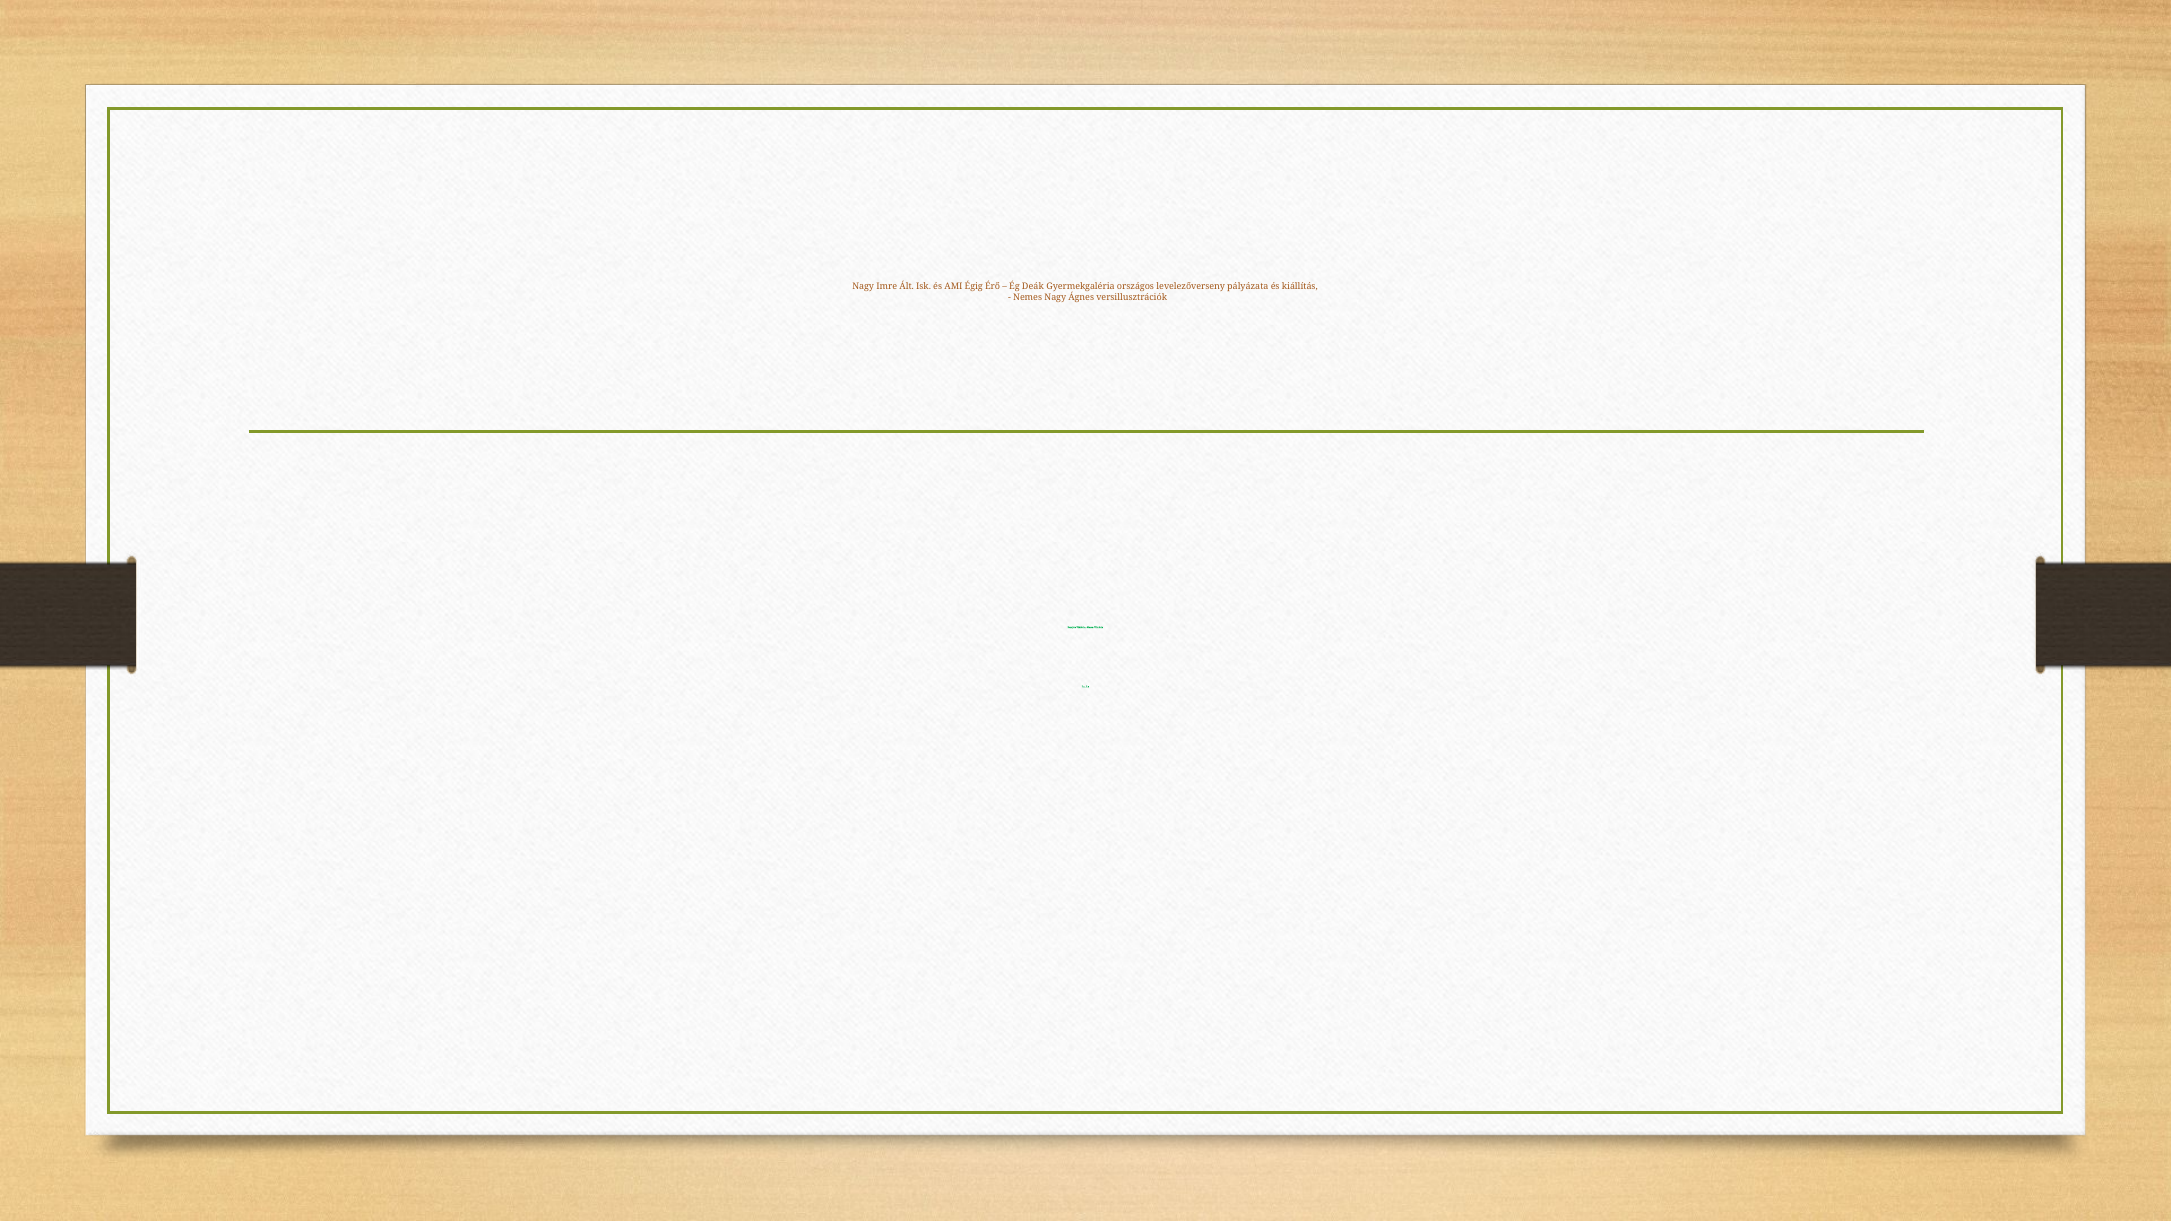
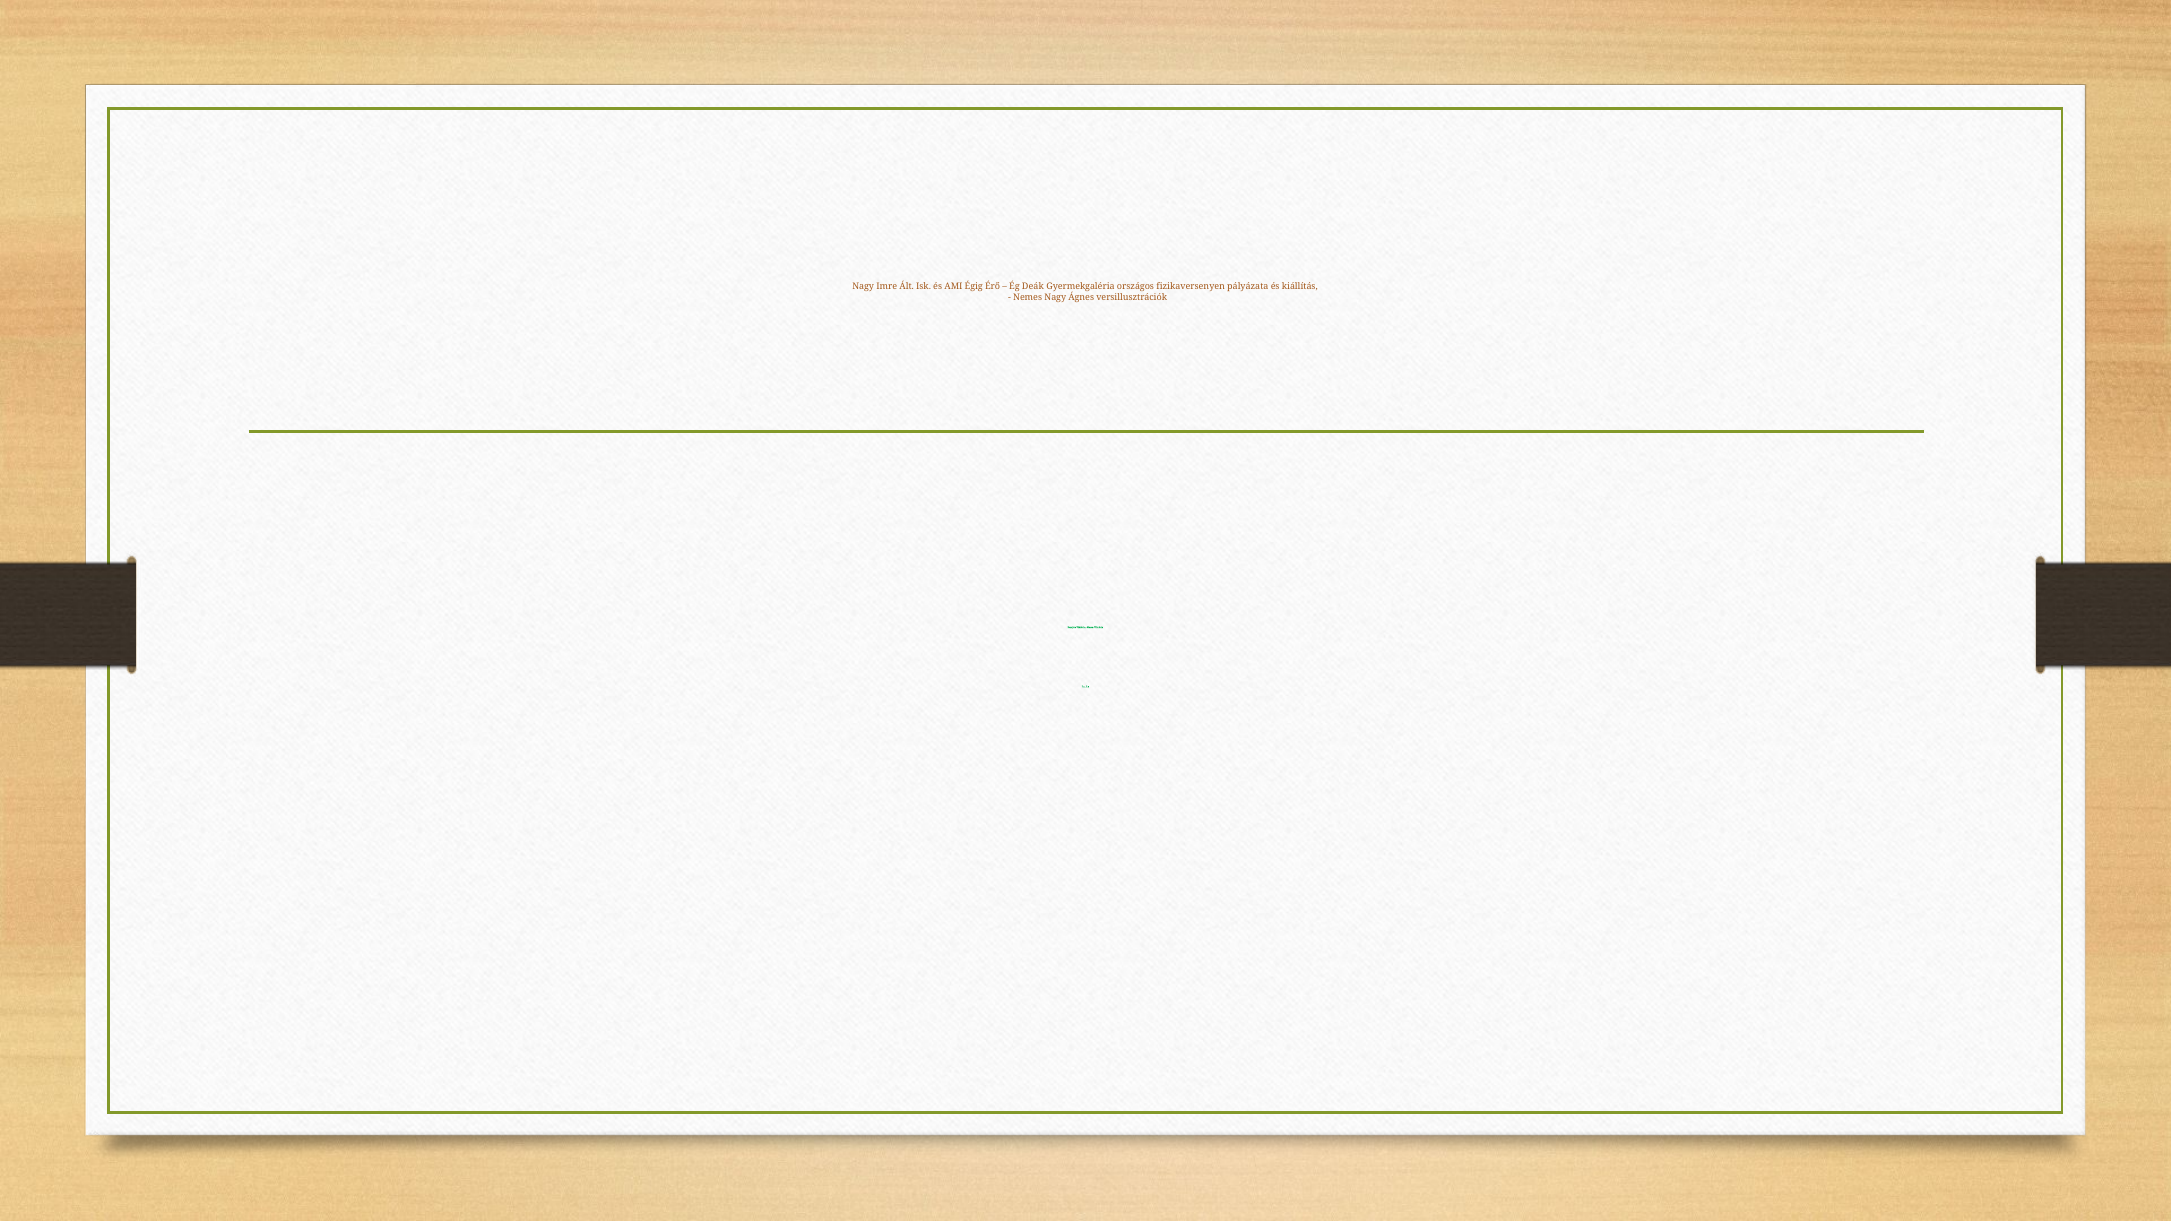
levelezőverseny: levelezőverseny -> fizikaversenyen (1191, 287)
